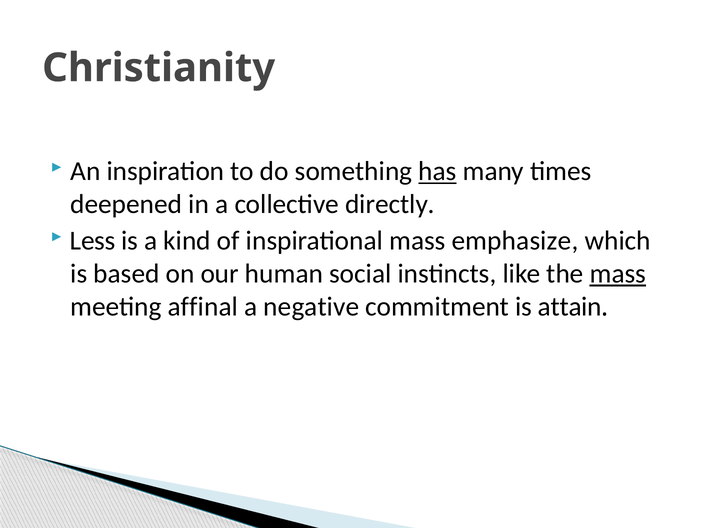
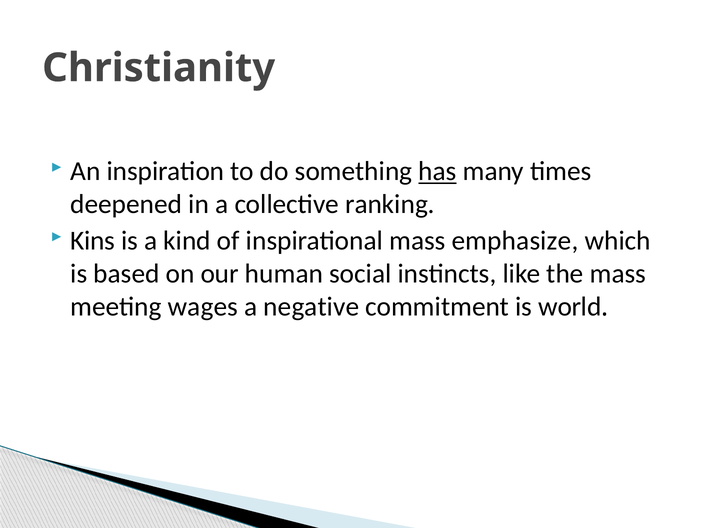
directly: directly -> ranking (390, 204)
Less: Less -> Kins (93, 241)
mass underline: present -> none (618, 274)
affinal: affinal -> wages (203, 306)
attain: attain -> world (570, 306)
